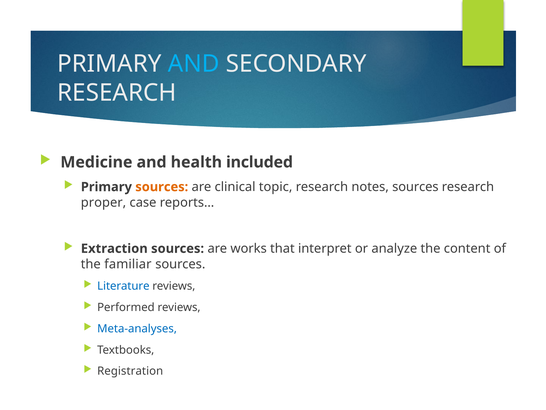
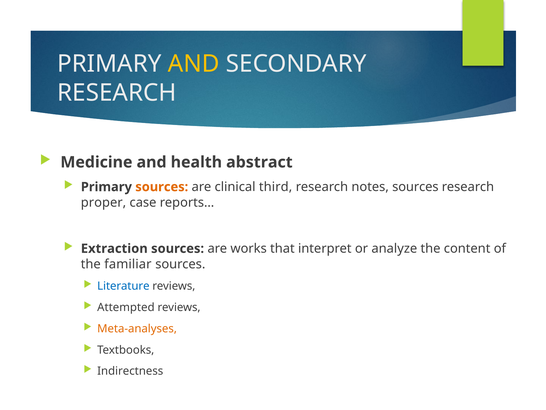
AND colour: light blue -> yellow (194, 64)
included: included -> abstract (259, 162)
topic: topic -> third (276, 187)
Performed: Performed -> Attempted (126, 307)
Meta-analyses colour: blue -> orange (137, 328)
Registration: Registration -> Indirectness (130, 371)
